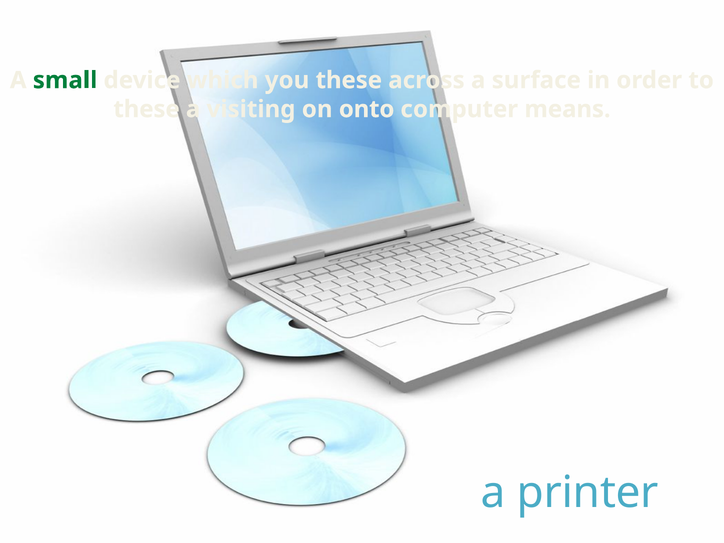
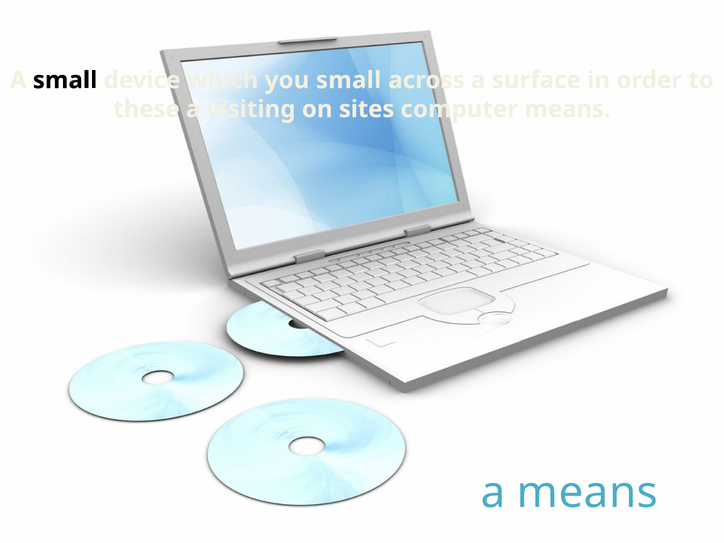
small colour: green -> black (65, 80)
you these: these -> small (349, 80)
onto: onto -> sites (367, 109)
a printer: printer -> means (587, 493)
